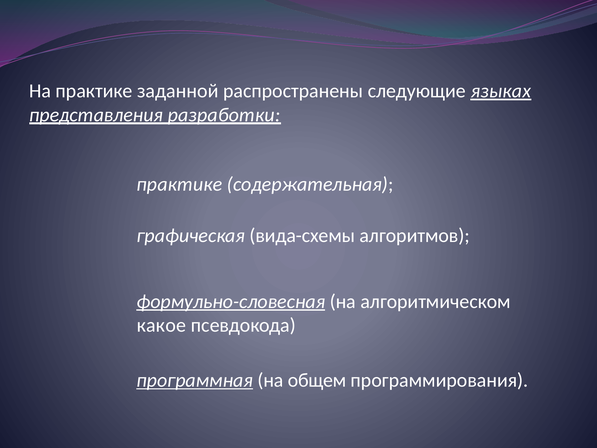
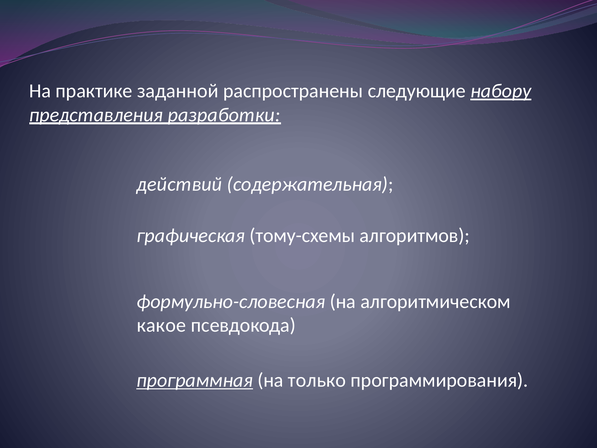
языках: языках -> набору (501, 91)
практике: практике -> действий (179, 184)
вида-схемы: вида-схемы -> тому-схемы (302, 235)
формульно-словесная underline: present -> none (231, 301)
общем: общем -> только (317, 380)
